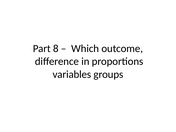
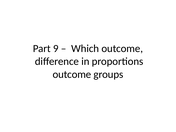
8: 8 -> 9 (56, 48)
variables: variables -> outcome (72, 74)
